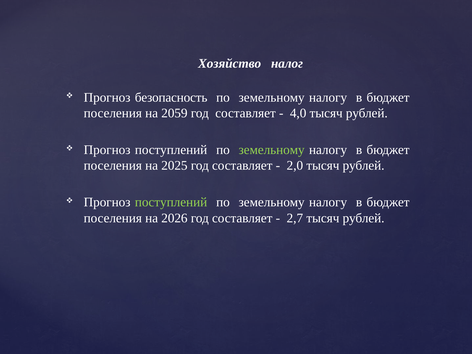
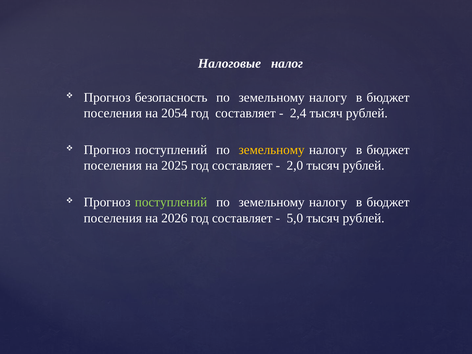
Хозяйство: Хозяйство -> Налоговые (230, 64)
2059: 2059 -> 2054 (174, 113)
4,0: 4,0 -> 2,4 (298, 113)
земельному colour: light green -> yellow (272, 150)
2,7: 2,7 -> 5,0 (295, 218)
